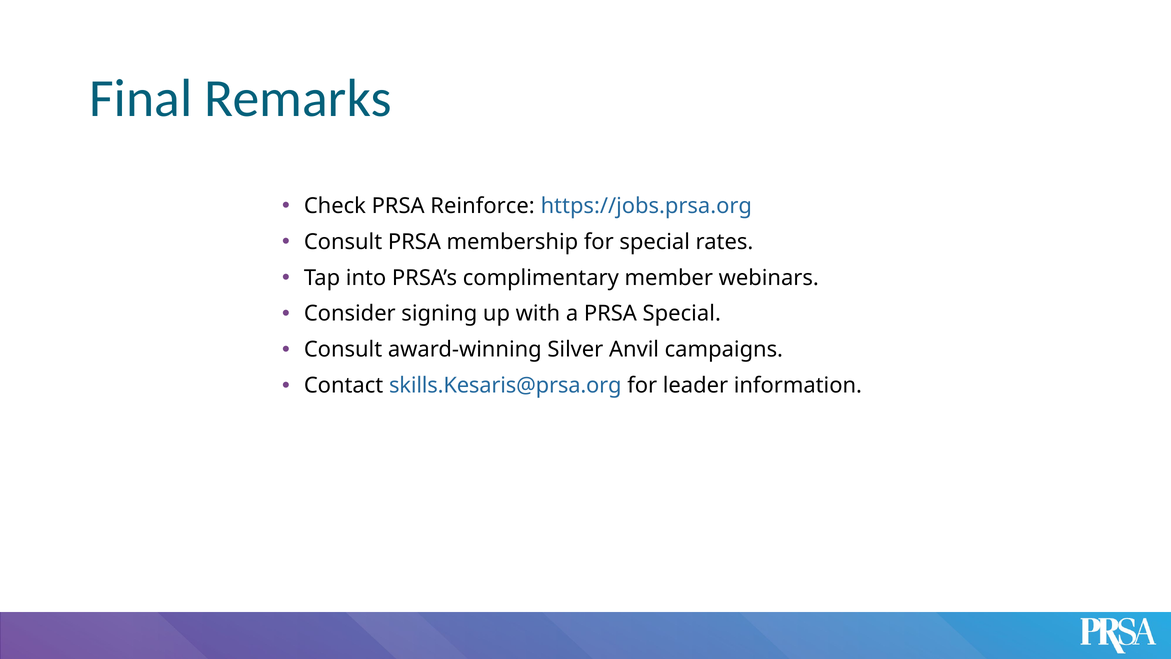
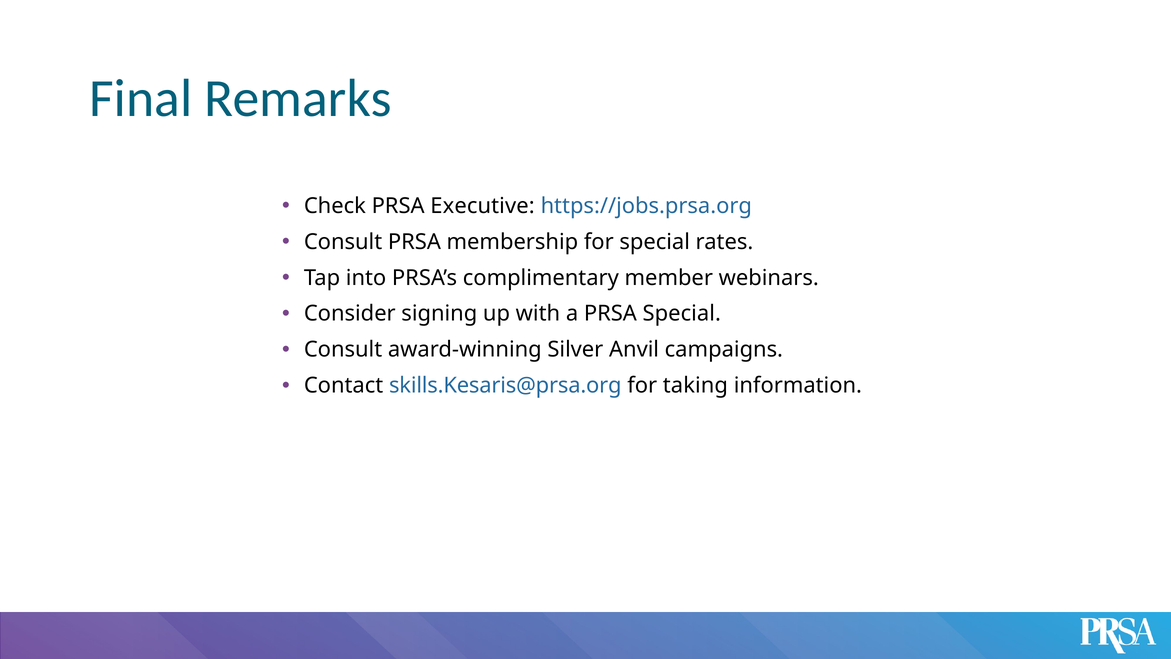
Reinforce: Reinforce -> Executive (482, 206)
leader: leader -> taking (695, 385)
